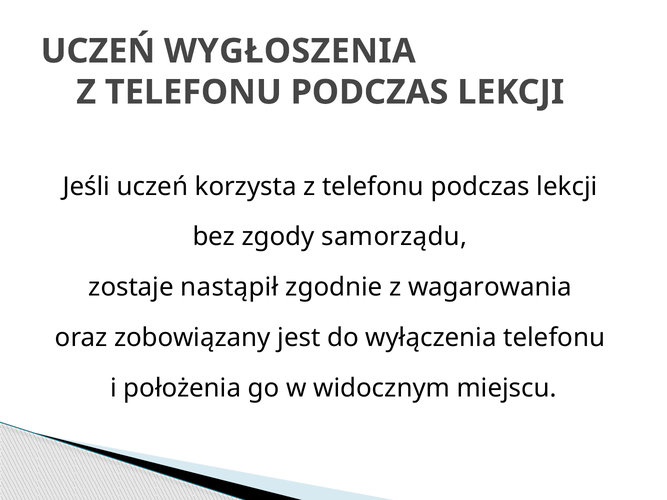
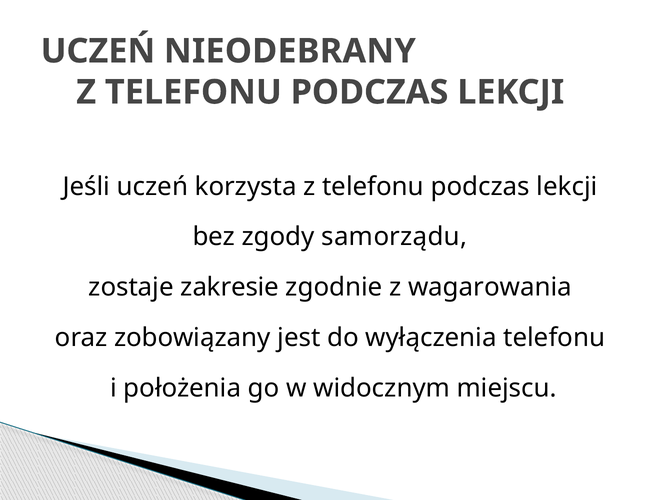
WYGŁOSZENIA: WYGŁOSZENIA -> NIEODEBRANY (290, 51)
nastąpił: nastąpił -> zakresie (230, 287)
